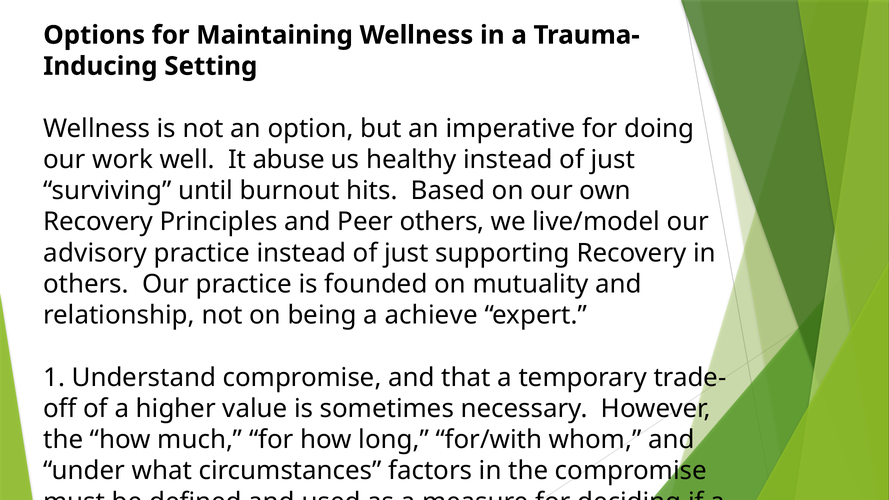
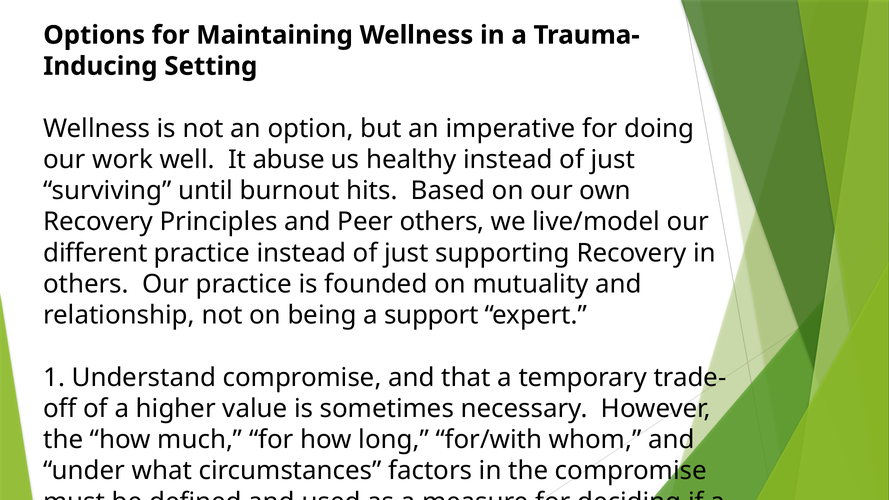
advisory: advisory -> different (95, 253)
achieve: achieve -> support (431, 315)
